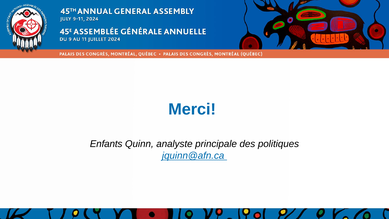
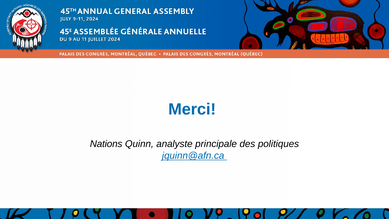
Enfants: Enfants -> Nations (106, 144)
